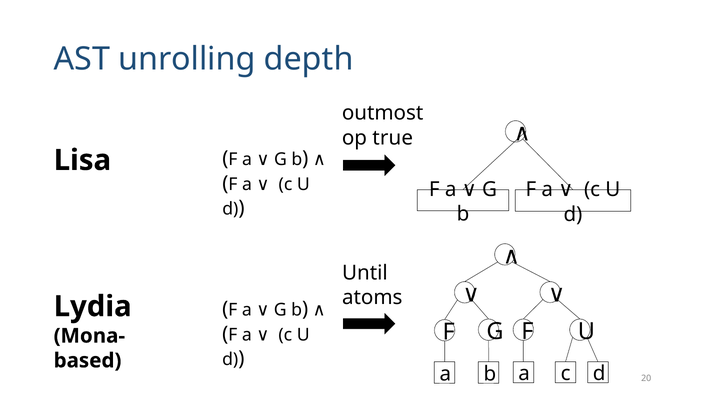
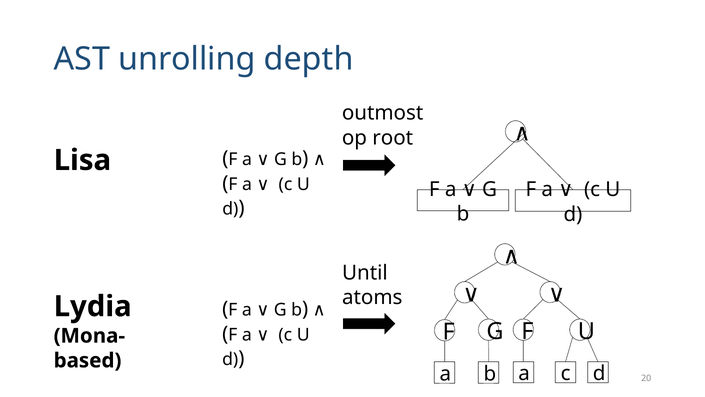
true: true -> root (393, 138)
